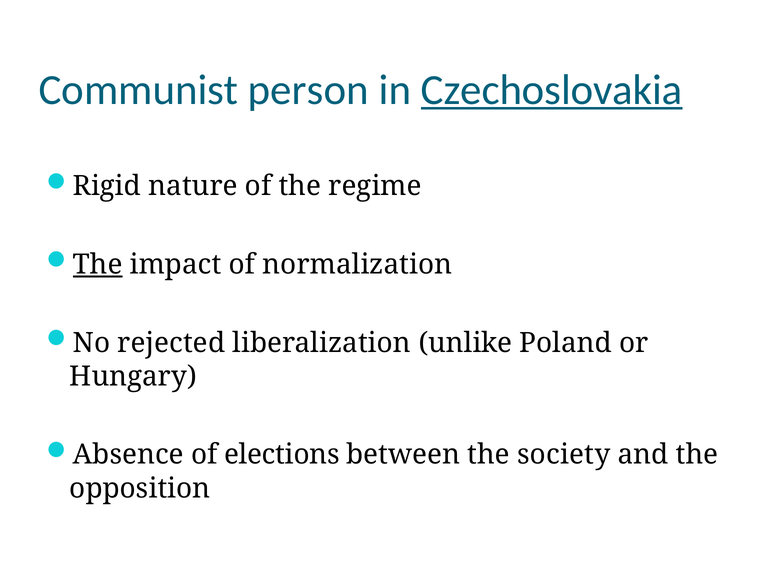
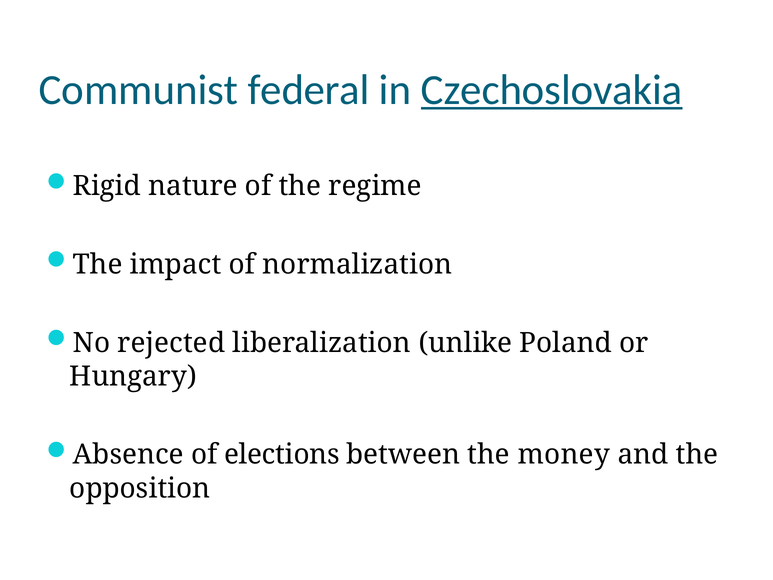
person: person -> federal (309, 90)
The underline: present -> none (98, 264)
society: society -> money (564, 455)
